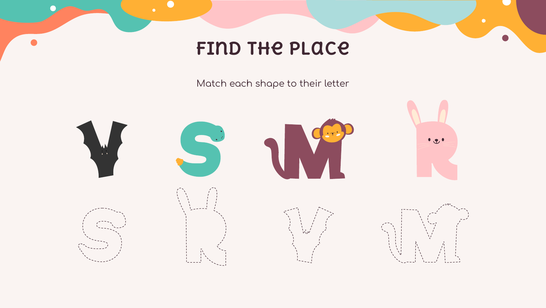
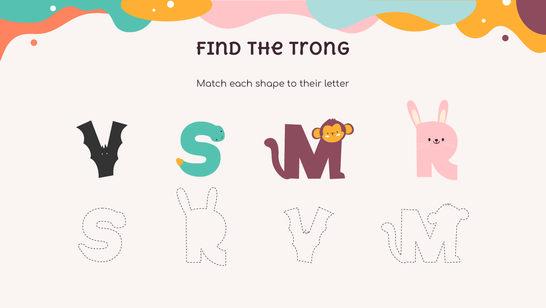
place: place -> trong (319, 49)
